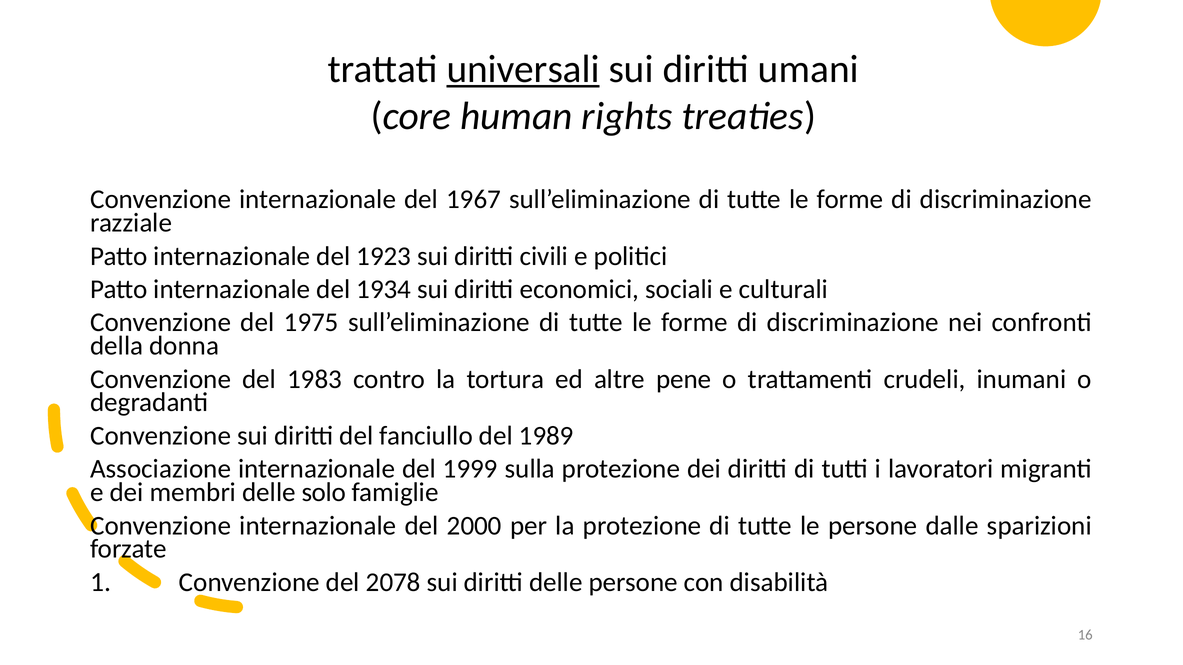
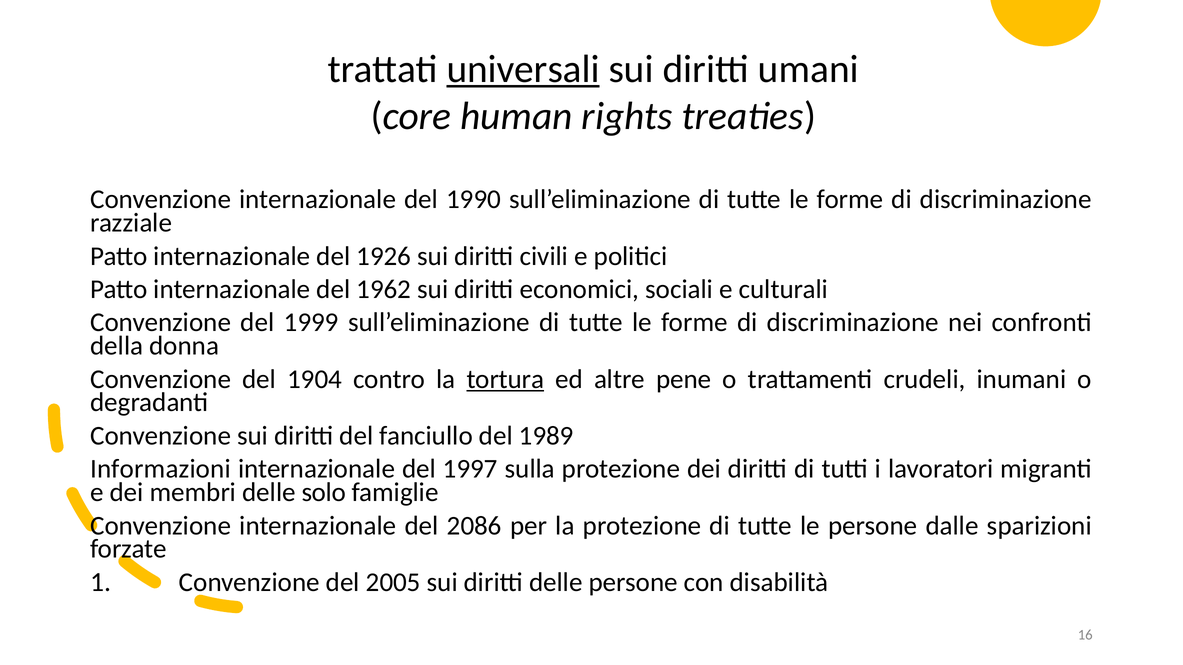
1967: 1967 -> 1990 (474, 200)
1923: 1923 -> 1926 (384, 256)
1934: 1934 -> 1962 (384, 290)
1975: 1975 -> 1999 (311, 323)
1983: 1983 -> 1904 (315, 379)
tortura underline: none -> present (505, 379)
Associazione: Associazione -> Informazioni (161, 469)
1999: 1999 -> 1997 (470, 469)
2000: 2000 -> 2086 (474, 526)
2078: 2078 -> 2005 (393, 583)
